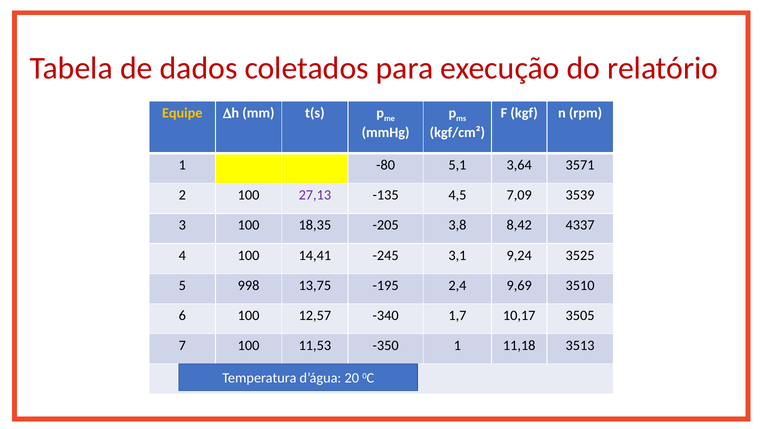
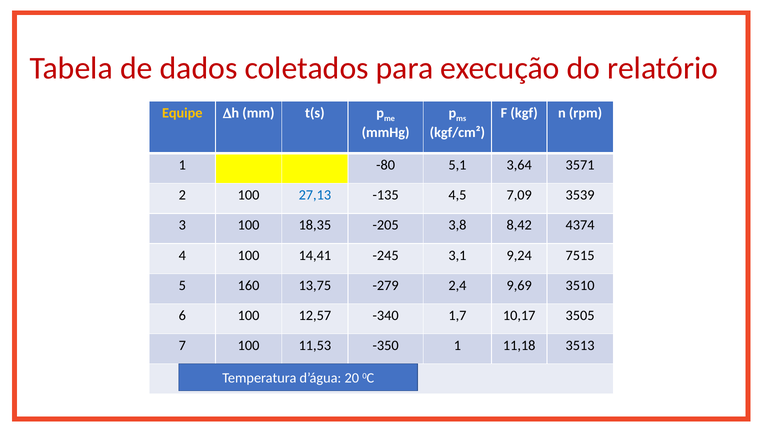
27,13 colour: purple -> blue (315, 195)
4337: 4337 -> 4374 (580, 225)
3525: 3525 -> 7515 (580, 255)
998: 998 -> 160 (249, 286)
-195: -195 -> -279 (386, 286)
